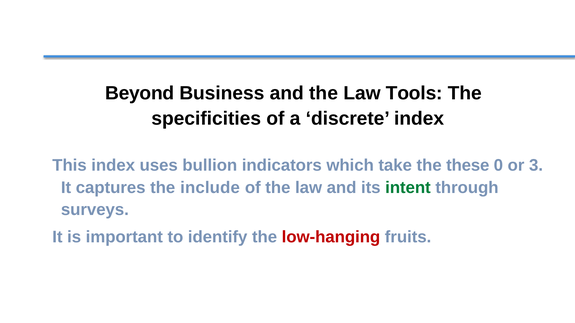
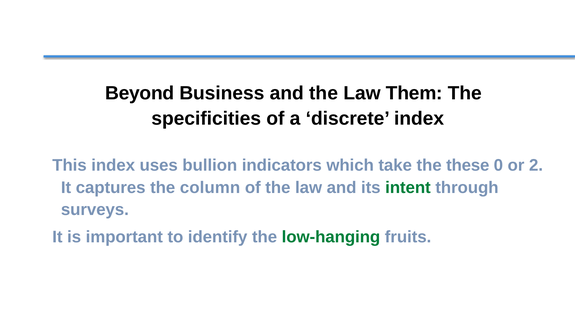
Tools: Tools -> Them (414, 93)
3: 3 -> 2 (536, 166)
include: include -> column (210, 188)
low-hanging colour: red -> green (331, 237)
